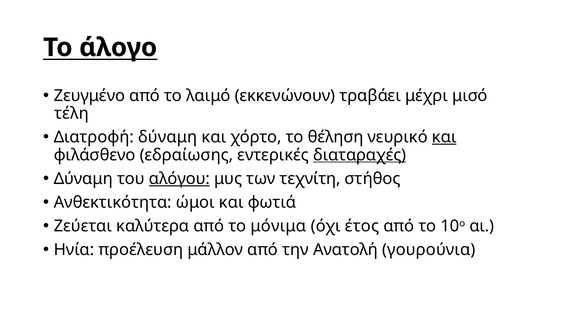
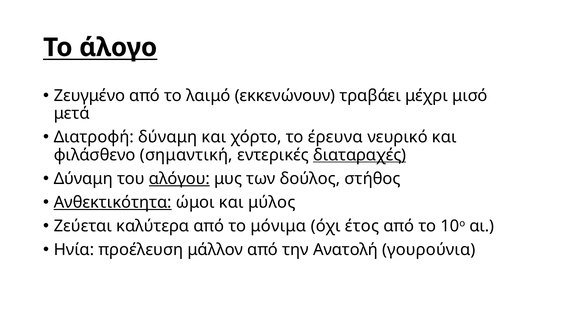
τέλη: τέλη -> μετά (72, 114)
θέληση: θέληση -> έρευνα (335, 137)
και underline: present -> none (444, 137)
εδραίωσης: εδραίωσης -> σημαντική (186, 155)
τεχνίτη: τεχνίτη -> δούλος (310, 179)
Ανθεκτικότητα underline: none -> present (113, 203)
φωτιά: φωτιά -> μύλος (272, 203)
